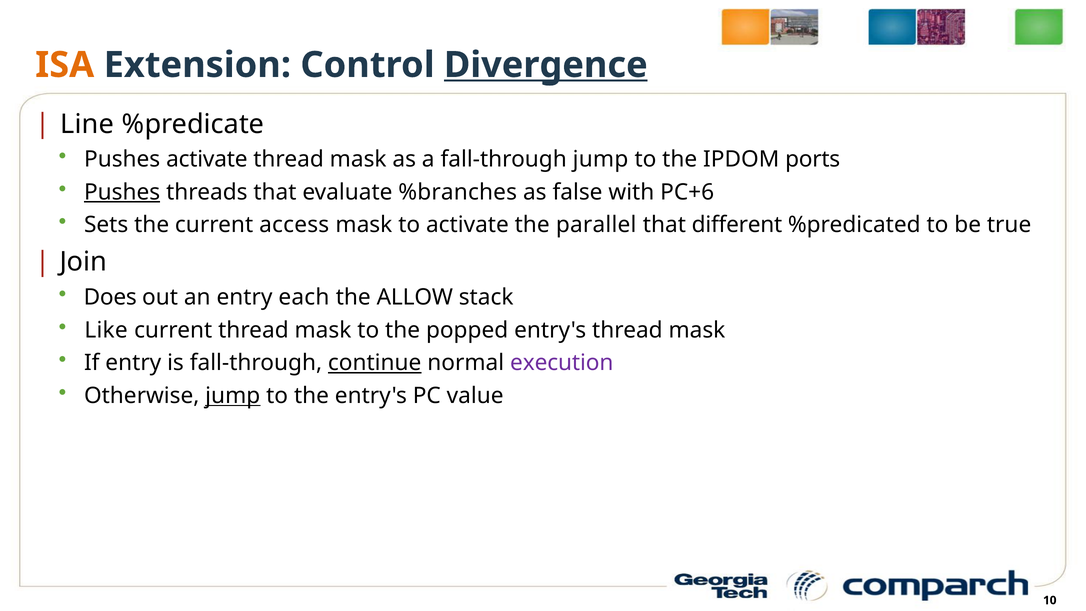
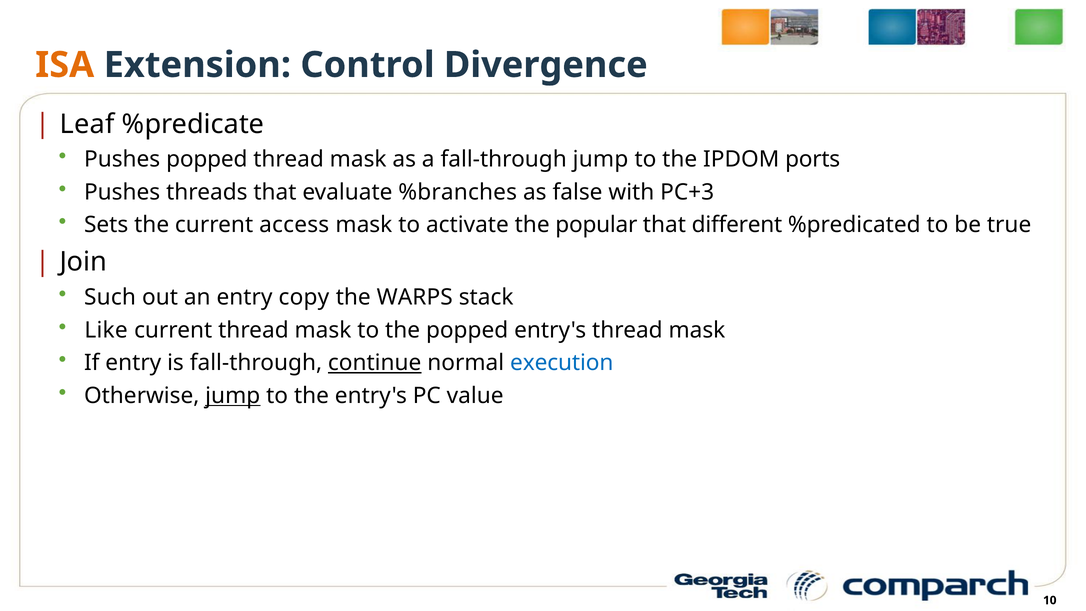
Divergence underline: present -> none (546, 65)
Line: Line -> Leaf (87, 124)
Pushes activate: activate -> popped (207, 159)
Pushes underline: present -> none (122, 192)
PC+6: PC+6 -> PC+3 (687, 192)
parallel: parallel -> popular (596, 225)
Does: Does -> Such (110, 297)
each: each -> copy (304, 297)
ALLOW: ALLOW -> WARPS (415, 297)
execution colour: purple -> blue (562, 363)
